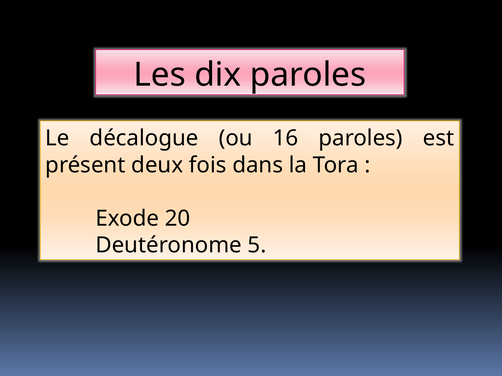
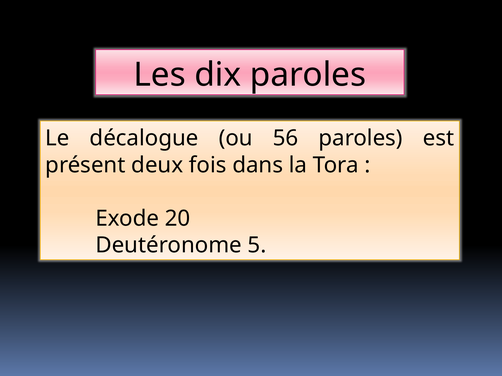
16: 16 -> 56 (286, 138)
